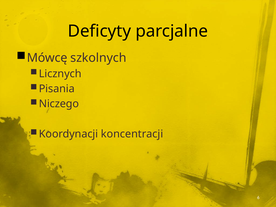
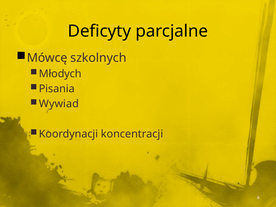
Licznych: Licznych -> Młodych (60, 74)
Niczego: Niczego -> Wywiad (59, 104)
